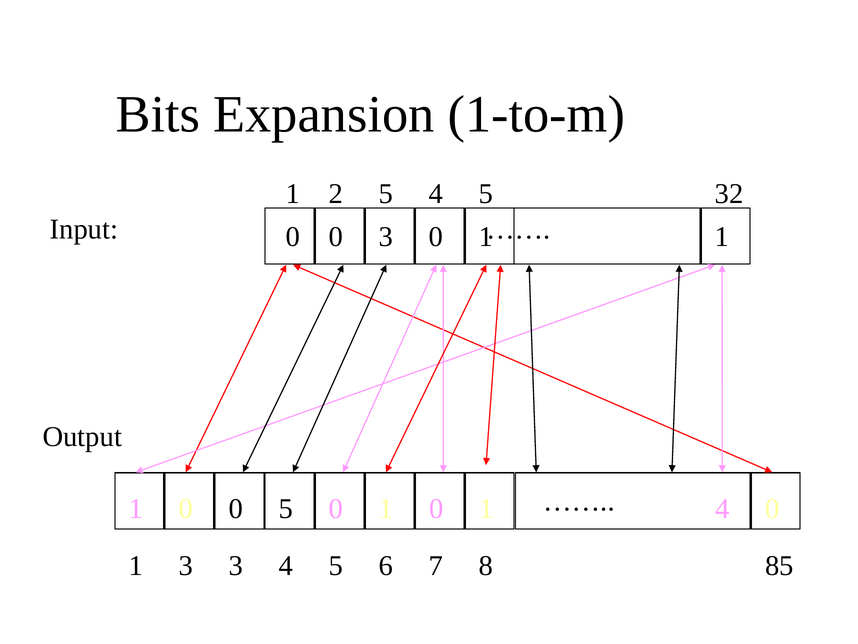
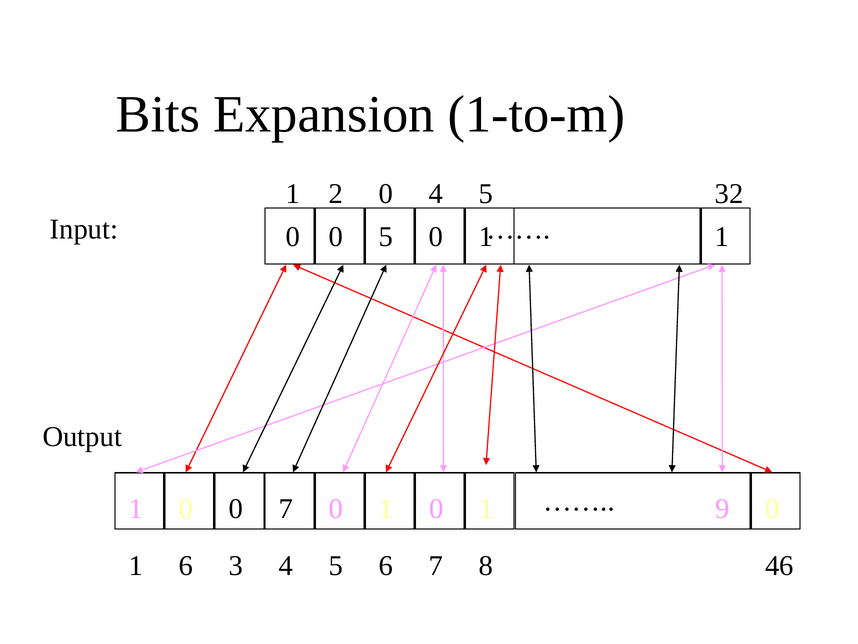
2 5: 5 -> 0 (386, 194)
0 3: 3 -> 5 (386, 236)
0 5: 5 -> 7 (286, 508)
1 4: 4 -> 9 (722, 508)
1 3: 3 -> 6 (186, 565)
85: 85 -> 46 (779, 565)
